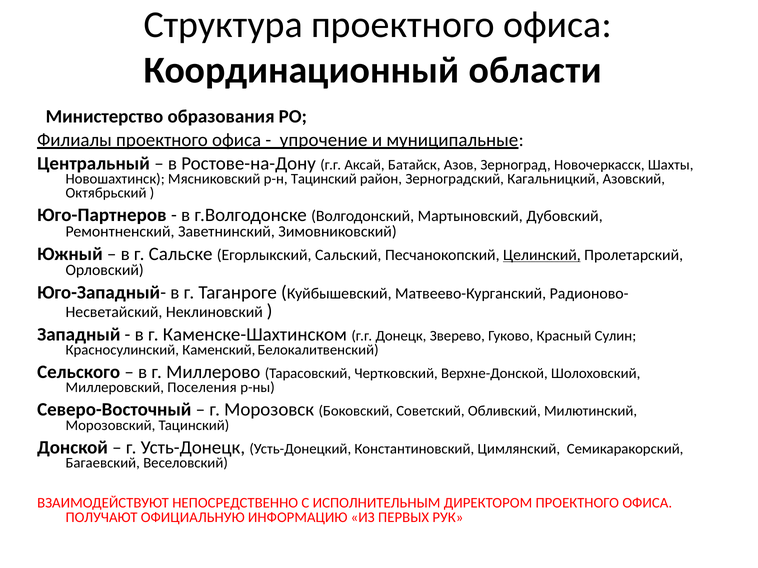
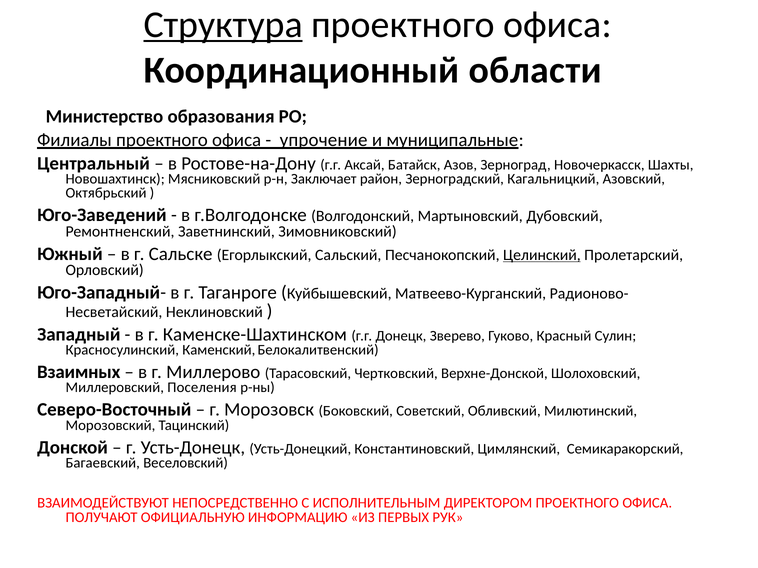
Структура underline: none -> present (223, 25)
р-н Тацинский: Тацинский -> Заключает (324, 179)
Юго-Партнеров: Юго-Партнеров -> Юго-Заведений (102, 215)
Сельского: Сельского -> Взаимных (79, 372)
